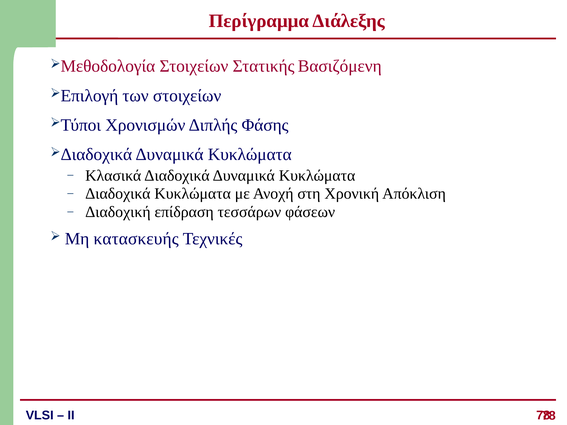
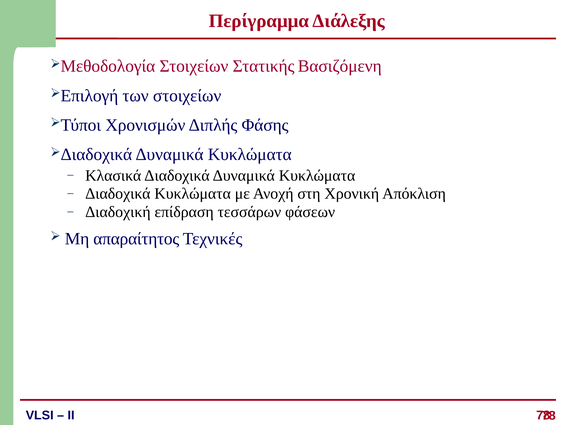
κατασκευής: κατασκευής -> απαραίτητος (136, 239)
